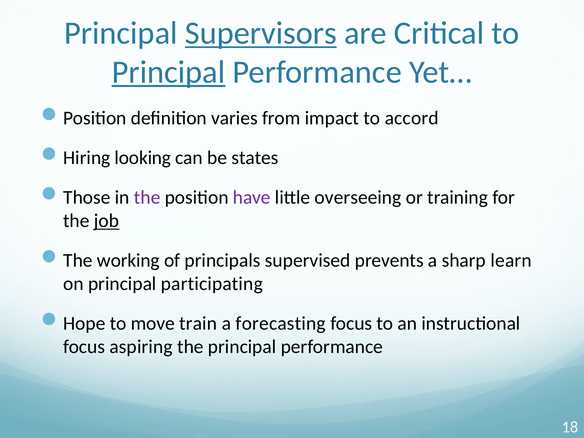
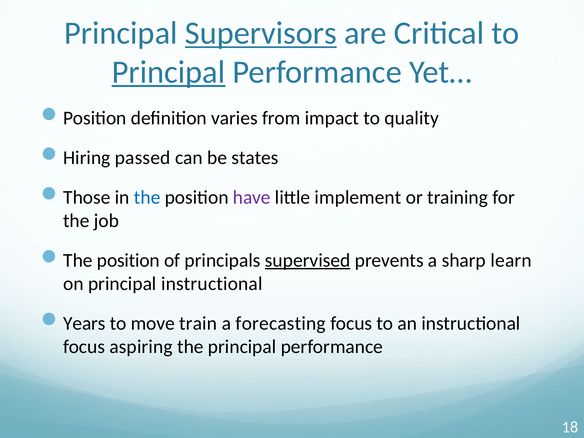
accord: accord -> quality (412, 118)
looking: looking -> passed (143, 158)
the colour: purple -> blue (147, 197)
overseeing: overseeing -> implement (358, 197)
job underline: present -> none (107, 221)
working: working -> position (128, 260)
supervised underline: none -> present (308, 260)
principal participating: participating -> instructional (212, 284)
Hope: Hope -> Years (84, 323)
